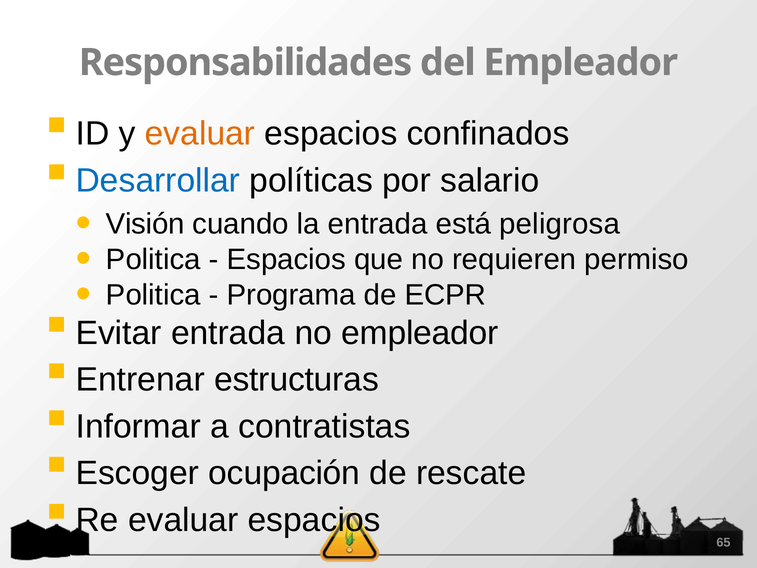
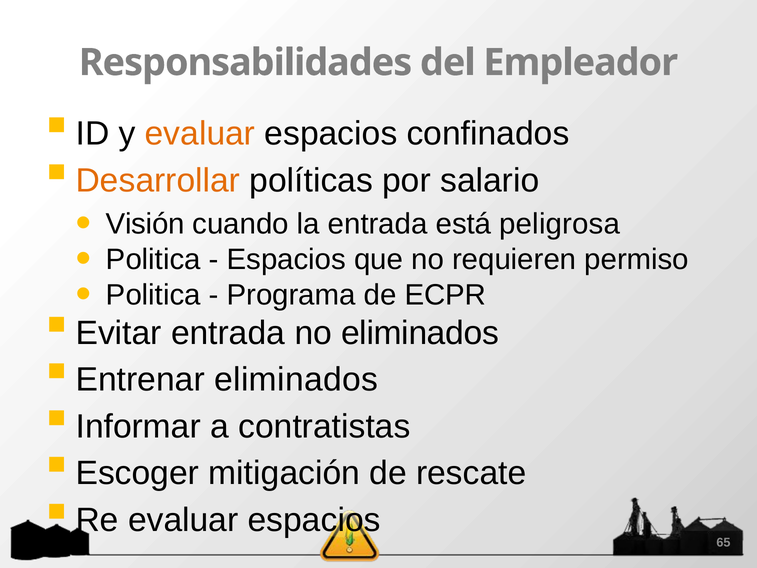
Desarrollar colour: blue -> orange (158, 180)
no empleador: empleador -> eliminados (420, 333)
Entrenar estructuras: estructuras -> eliminados (296, 380)
ocupación: ocupación -> mitigación (284, 473)
